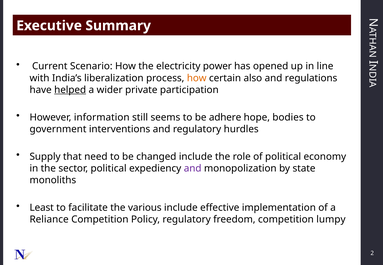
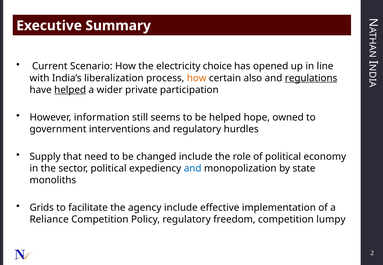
power: power -> choice (217, 66)
regulations underline: none -> present (311, 78)
be adhere: adhere -> helped (225, 117)
bodies: bodies -> owned (288, 117)
and colour: purple -> blue (193, 168)
Least: Least -> Grids (42, 208)
various: various -> agency (145, 208)
